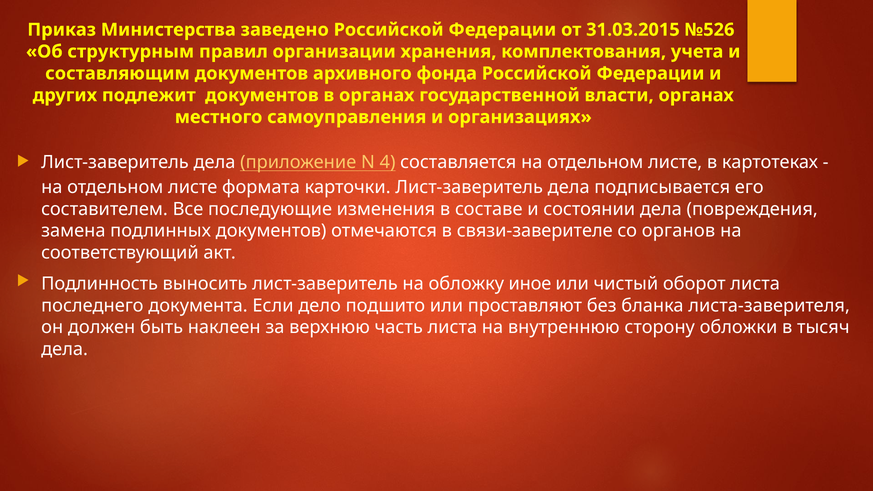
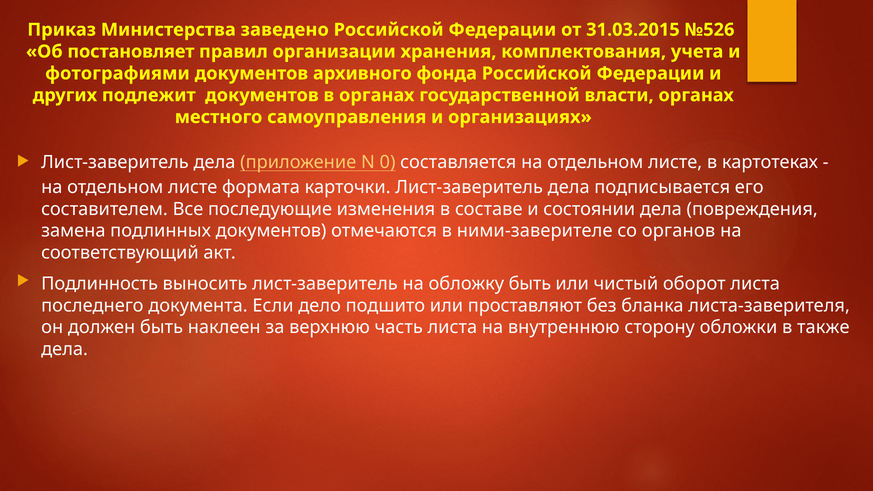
структурным: структурным -> постановляет (131, 52)
составляющим: составляющим -> фотографиями (117, 73)
4: 4 -> 0 (388, 162)
связи-заверителе: связи-заверителе -> ними-заверителе (535, 231)
обложку иное: иное -> быть (530, 284)
тысяч: тысяч -> также (823, 327)
